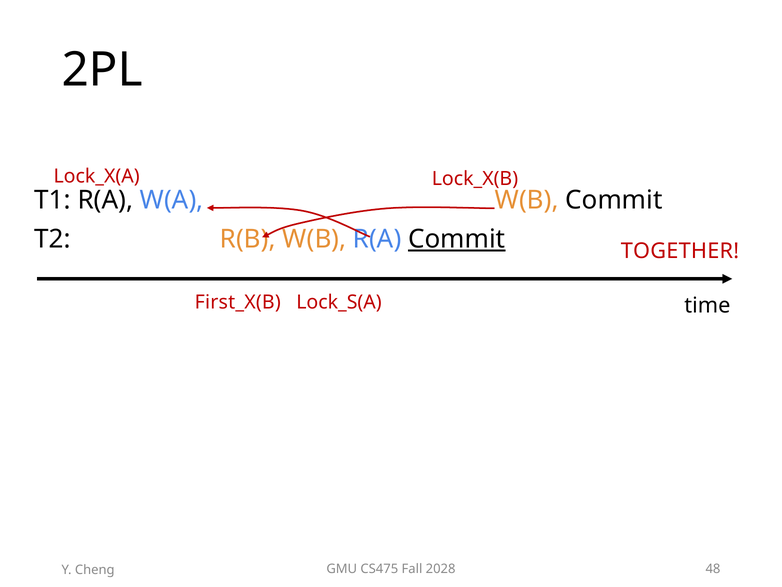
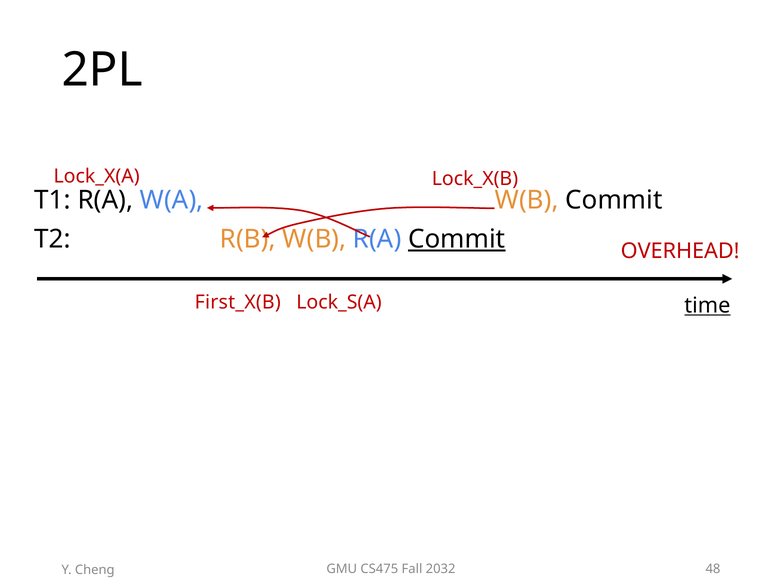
TOGETHER: TOGETHER -> OVERHEAD (680, 251)
time underline: none -> present (707, 305)
2028: 2028 -> 2032 (441, 568)
